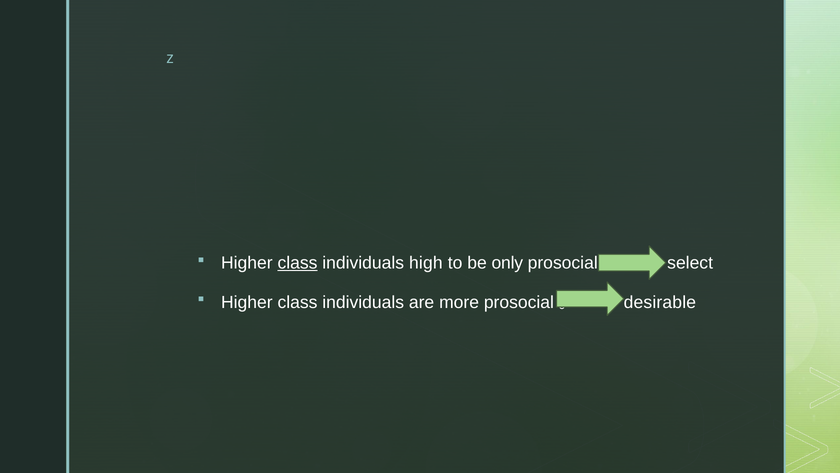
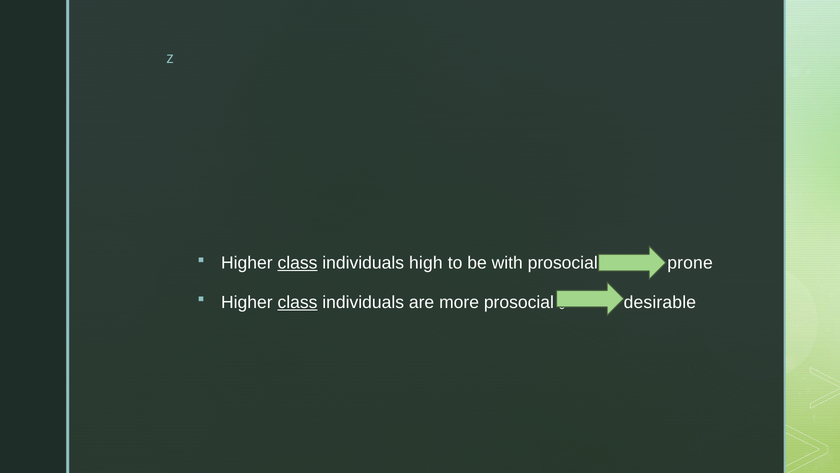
only: only -> with (507, 263)
select: select -> prone (690, 263)
class underline: none -> present (298, 302)
